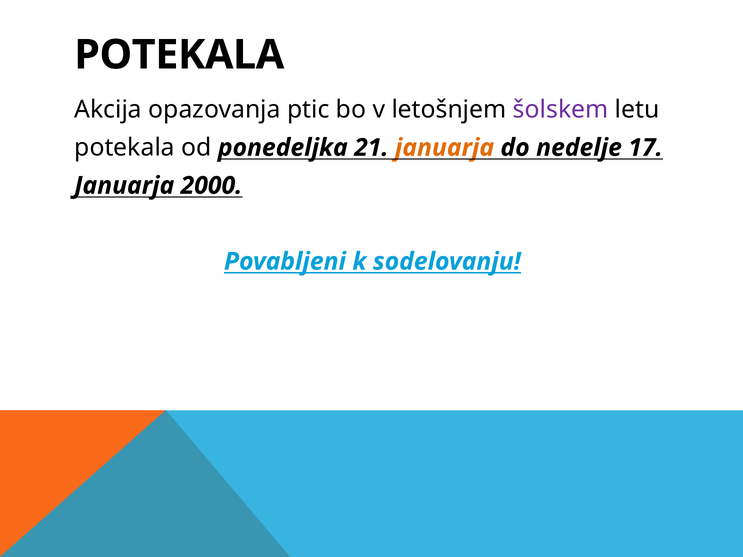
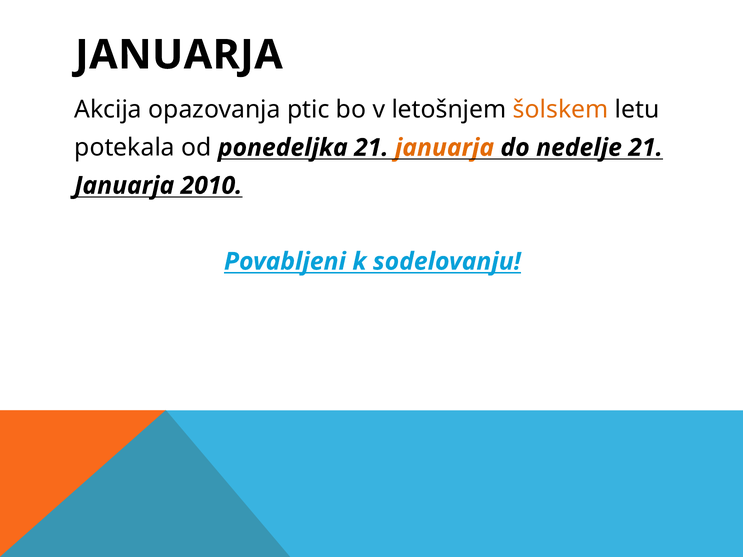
POTEKALA: POTEKALA -> JANUARJA (179, 55)
šolskem colour: purple -> orange (561, 110)
nedelje 17: 17 -> 21 (646, 148)
2000: 2000 -> 2010 (211, 186)
